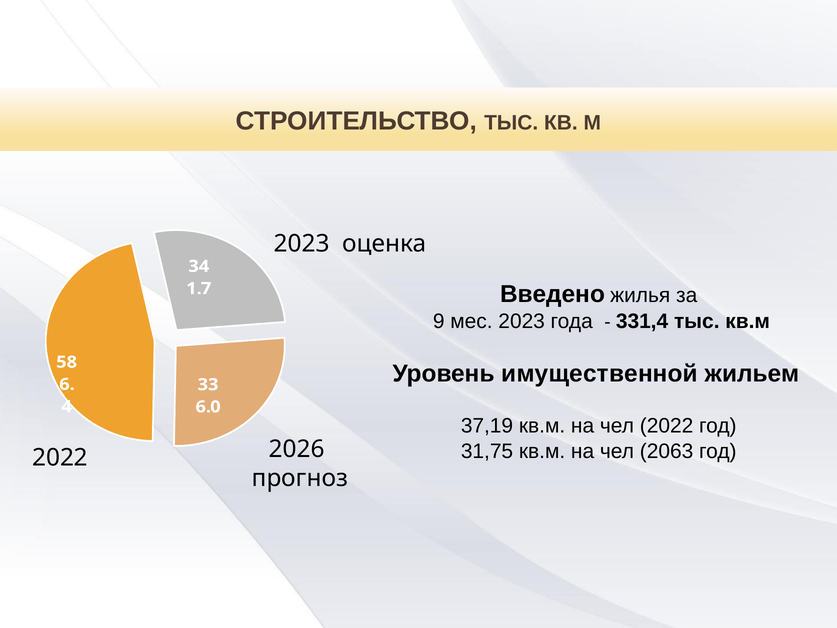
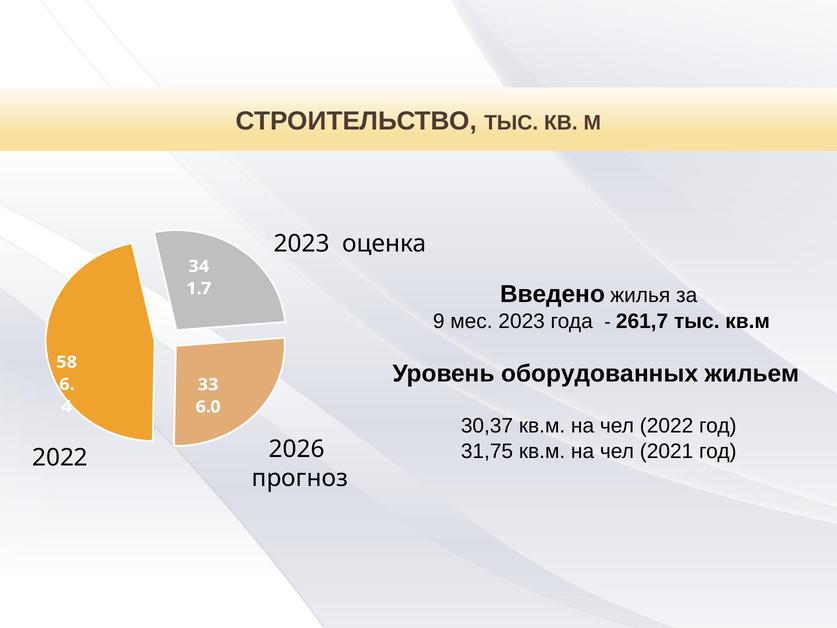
331,4: 331,4 -> 261,7 (642, 321)
имущественной: имущественной -> оборудованных (600, 374)
37,19: 37,19 -> 30,37 (487, 426)
2063: 2063 -> 2021 (667, 451)
